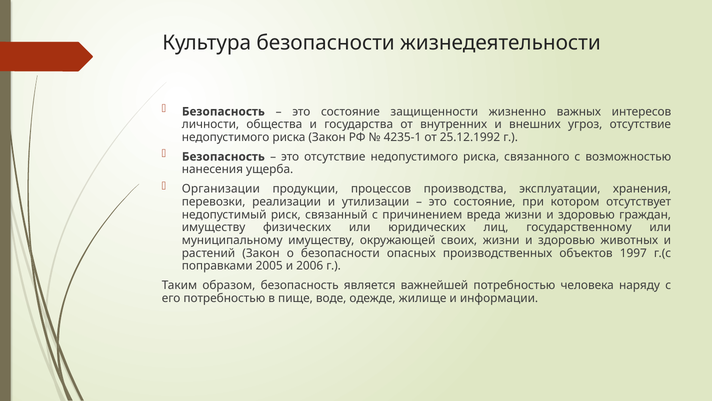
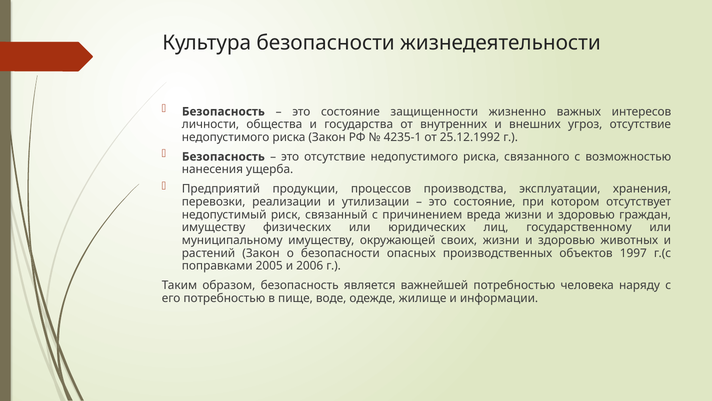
Организации: Организации -> Предприятий (221, 189)
